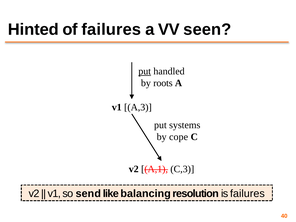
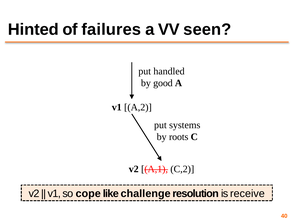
put underline: present -> none (145, 71)
roots: roots -> good (163, 83)
A,3: A,3 -> A,2 (138, 107)
cope: cope -> roots (179, 137)
C,3: C,3 -> C,2 (182, 169)
send: send -> cope (88, 194)
balancing: balancing -> challenge (146, 194)
is failures: failures -> receive (247, 194)
